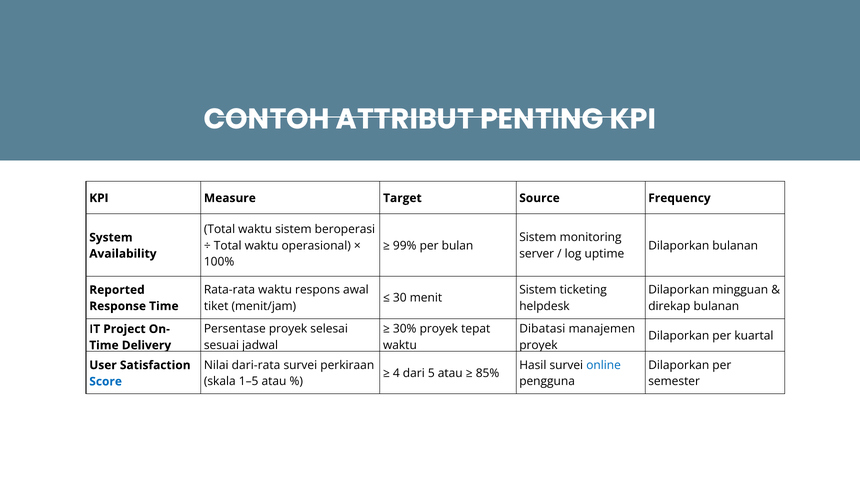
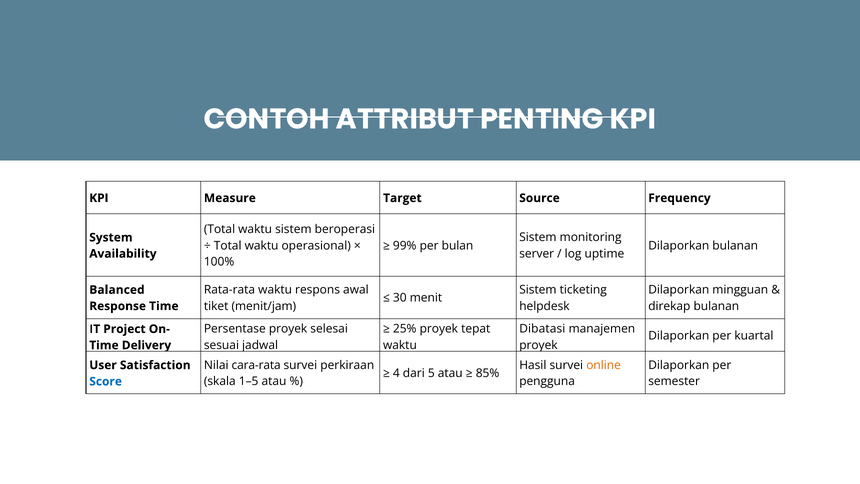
Reported: Reported -> Balanced (117, 290)
30%: 30% -> 25% (405, 329)
dari-rata: dari-rata -> cara-rata (256, 365)
online colour: blue -> orange (604, 365)
